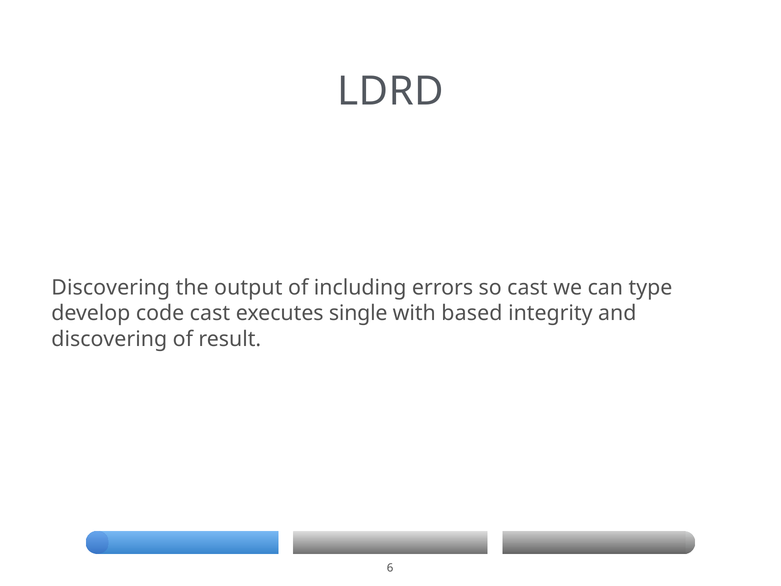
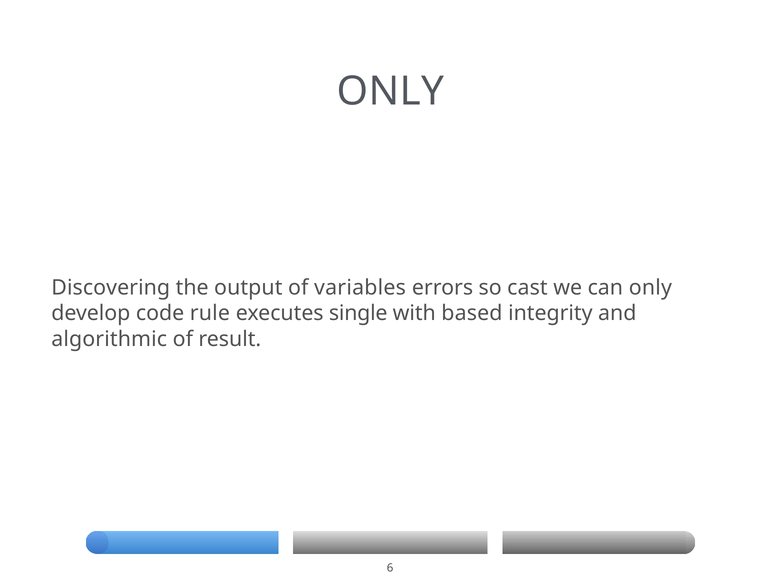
LDRD: LDRD -> ONLY (390, 91)
including: including -> variables (360, 288)
can type: type -> only (650, 288)
code cast: cast -> rule (210, 313)
discovering: discovering -> algorithmic (109, 339)
